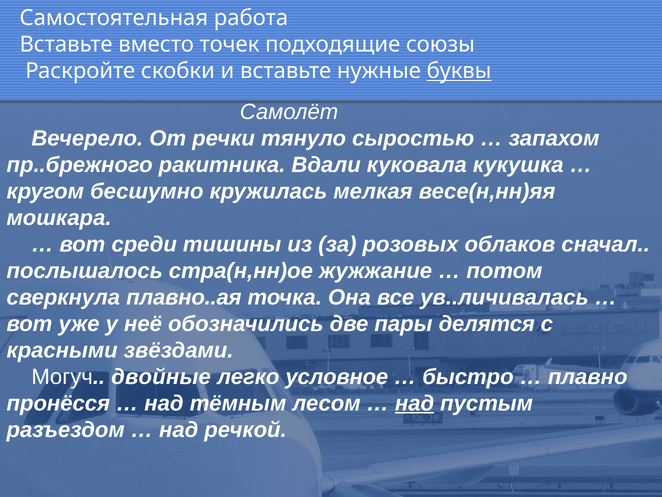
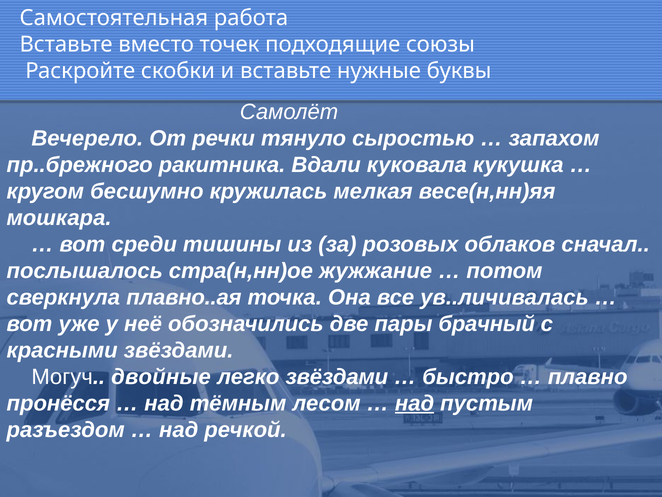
буквы underline: present -> none (459, 71)
делятся: делятся -> брачный (487, 323)
легко условное: условное -> звёздами (337, 376)
